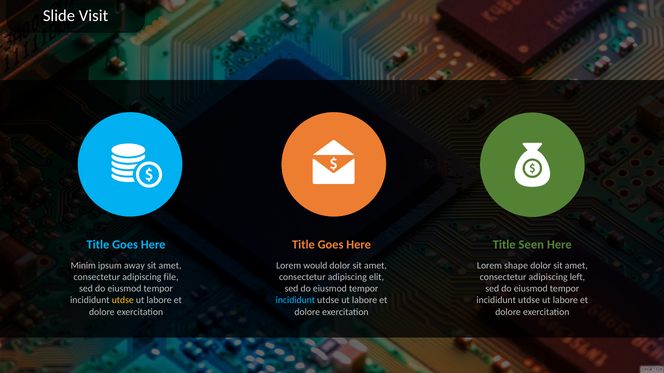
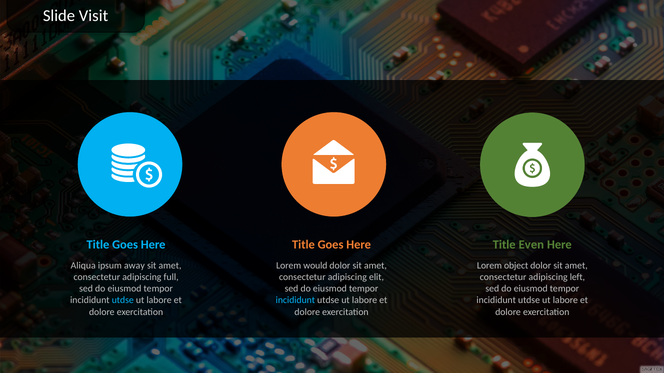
Seen: Seen -> Even (531, 245)
Minim: Minim -> Aliqua (83, 266)
shape: shape -> object (516, 266)
file: file -> full (171, 277)
utdse colour: yellow -> light blue (123, 301)
